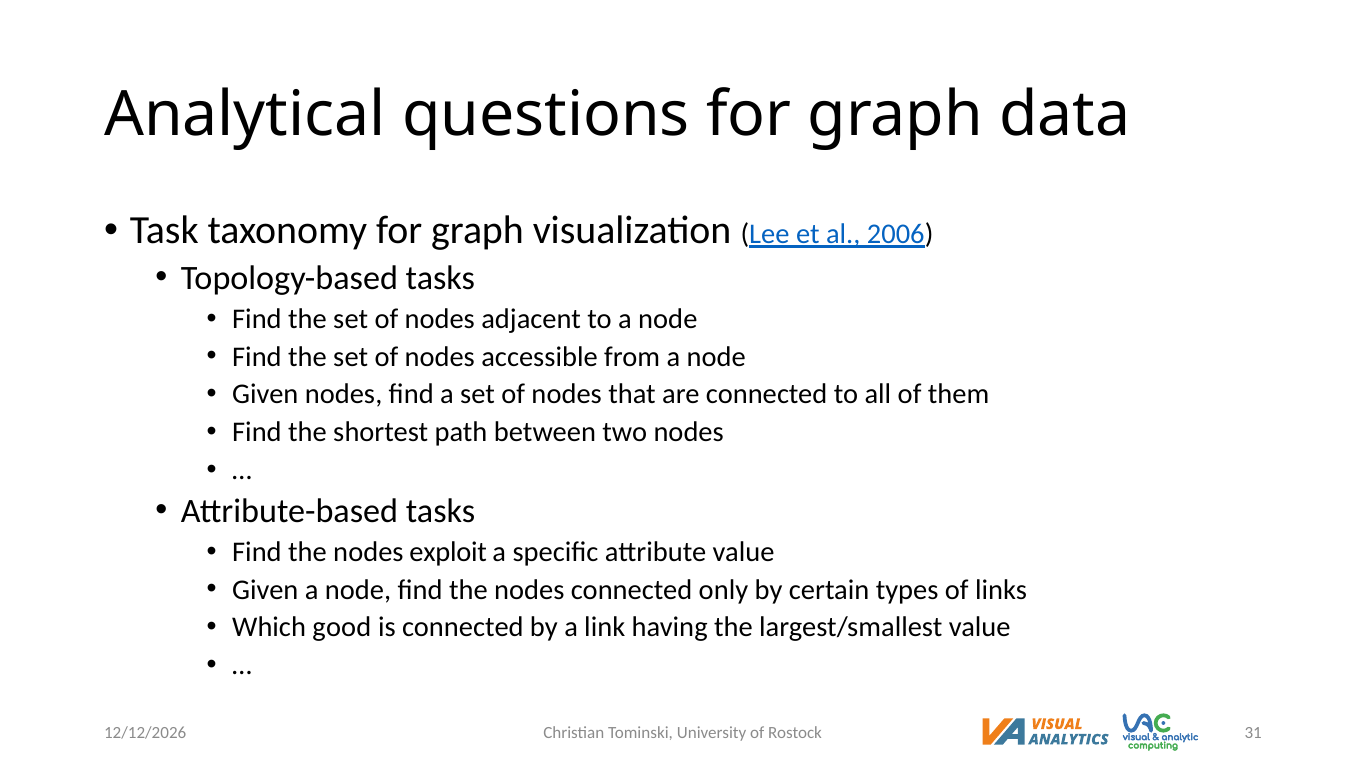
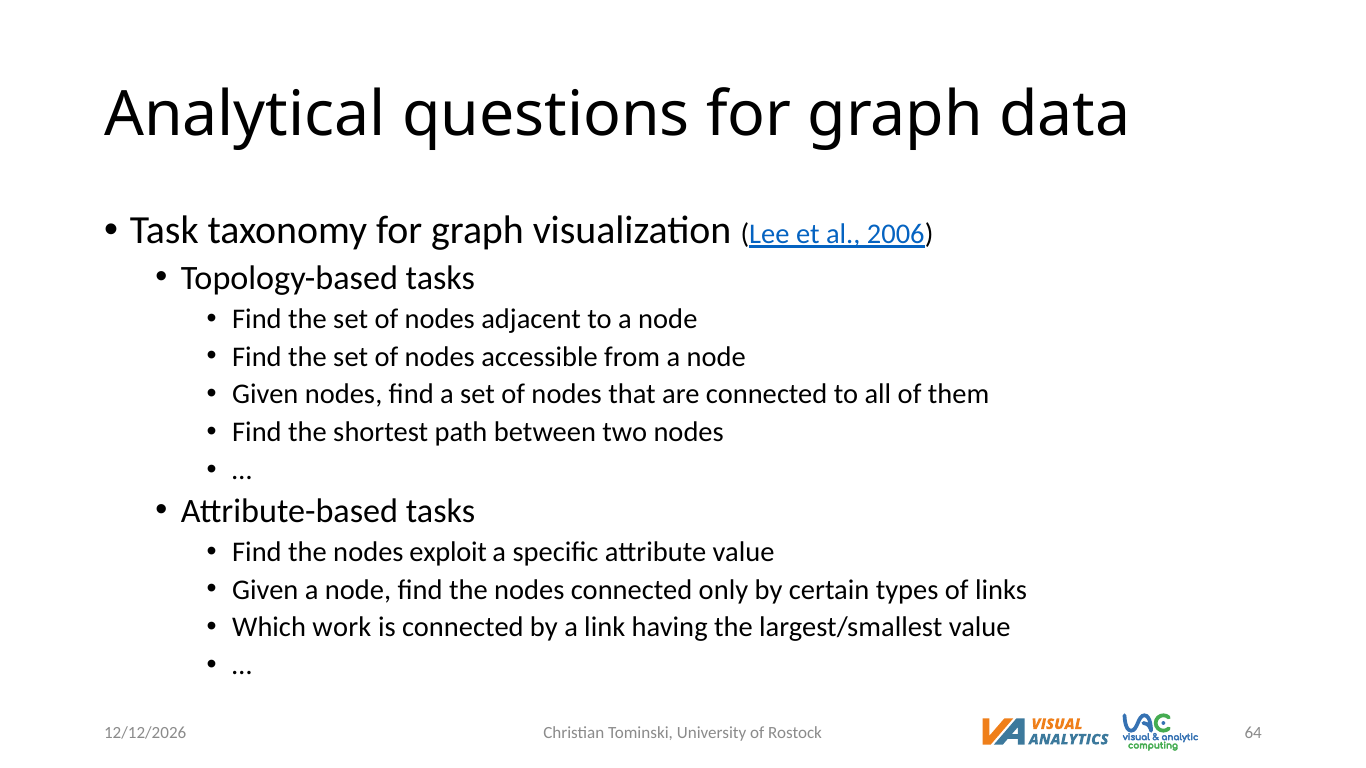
good: good -> work (342, 628)
31: 31 -> 64 (1253, 734)
